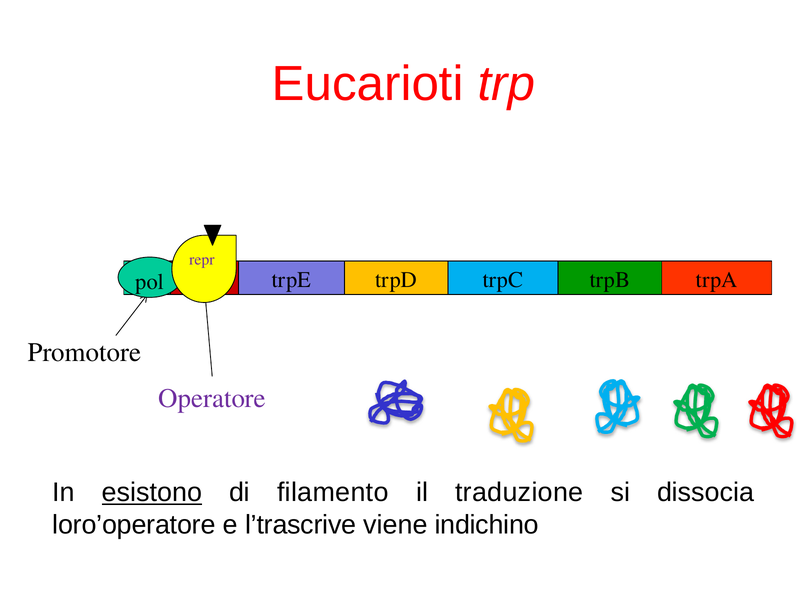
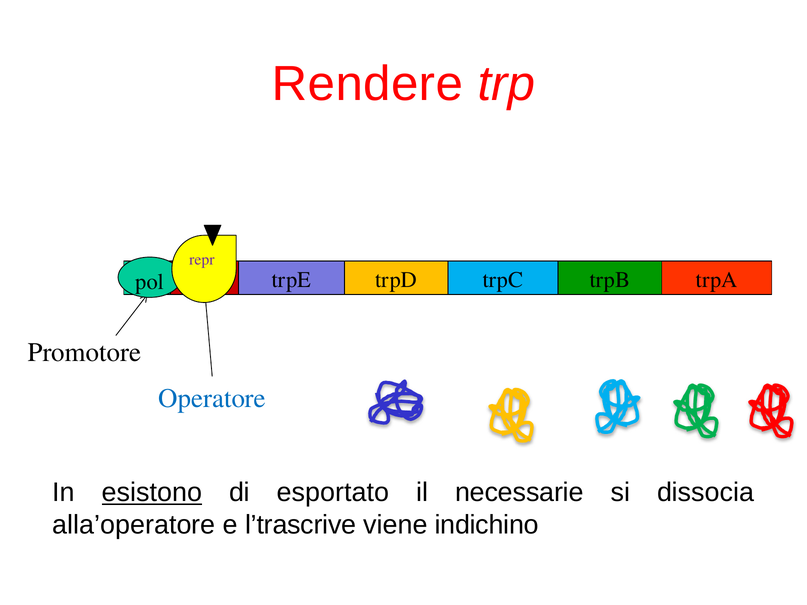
Eucarioti: Eucarioti -> Rendere (367, 84)
Operatore colour: purple -> blue (212, 399)
filamento: filamento -> esportato (333, 493)
traduzione: traduzione -> necessarie (519, 493)
loro’operatore: loro’operatore -> alla’operatore (134, 525)
